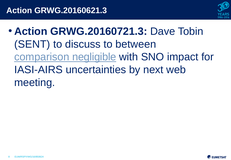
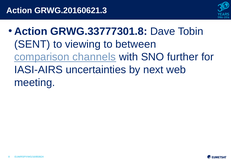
GRWG.20160721.3: GRWG.20160721.3 -> GRWG.33777301.8 (99, 31)
discuss: discuss -> viewing (83, 44)
negligible: negligible -> channels (94, 57)
impact: impact -> further (183, 57)
